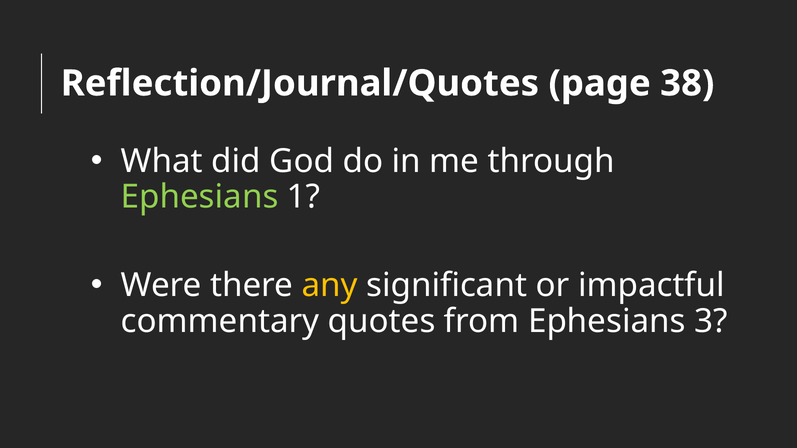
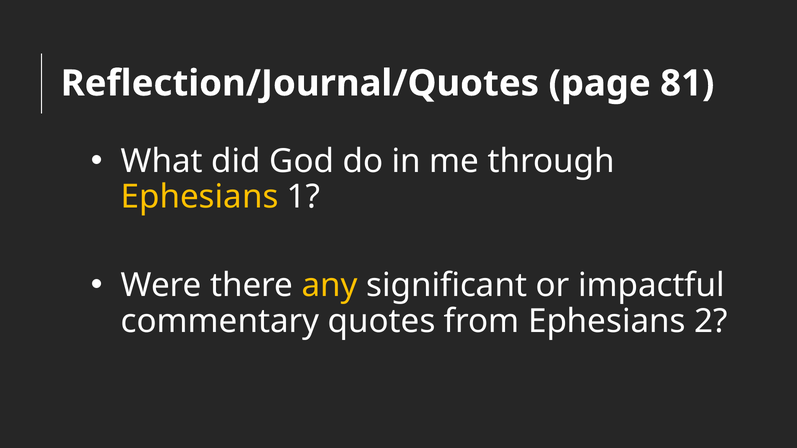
38: 38 -> 81 (687, 83)
Ephesians colour: light green -> yellow (200, 197)
3: 3 -> 2 (711, 321)
